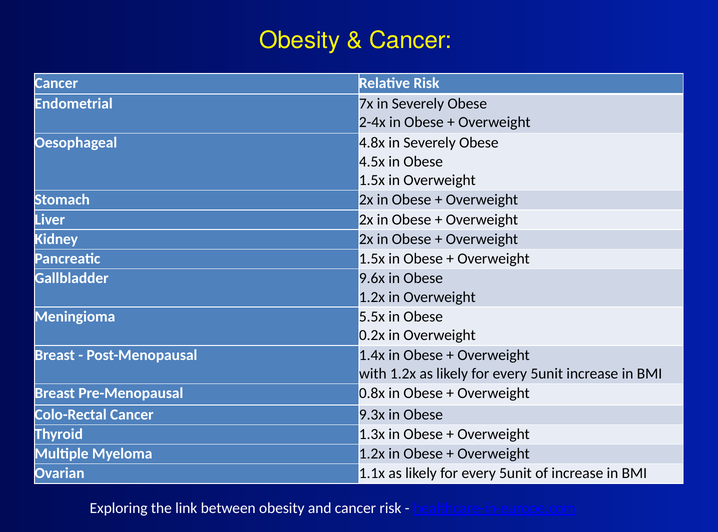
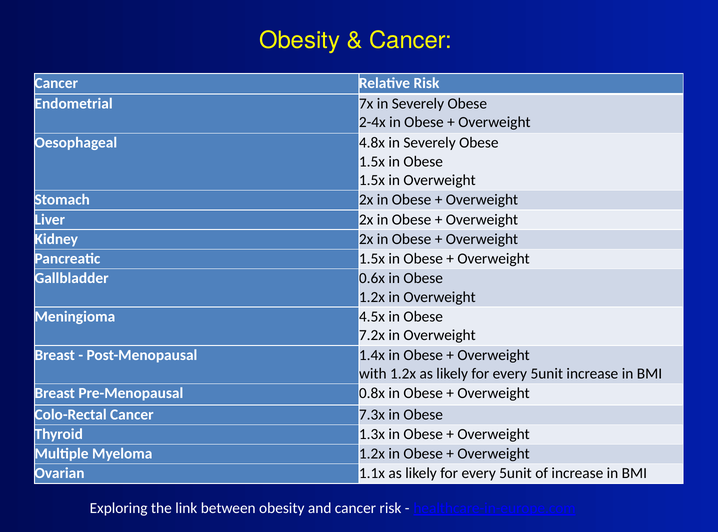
4.5x: 4.5x -> 1.5x (372, 162)
9.6x: 9.6x -> 0.6x (372, 278)
5.5x: 5.5x -> 4.5x (372, 317)
0.2x: 0.2x -> 7.2x (372, 335)
9.3x: 9.3x -> 7.3x (372, 415)
